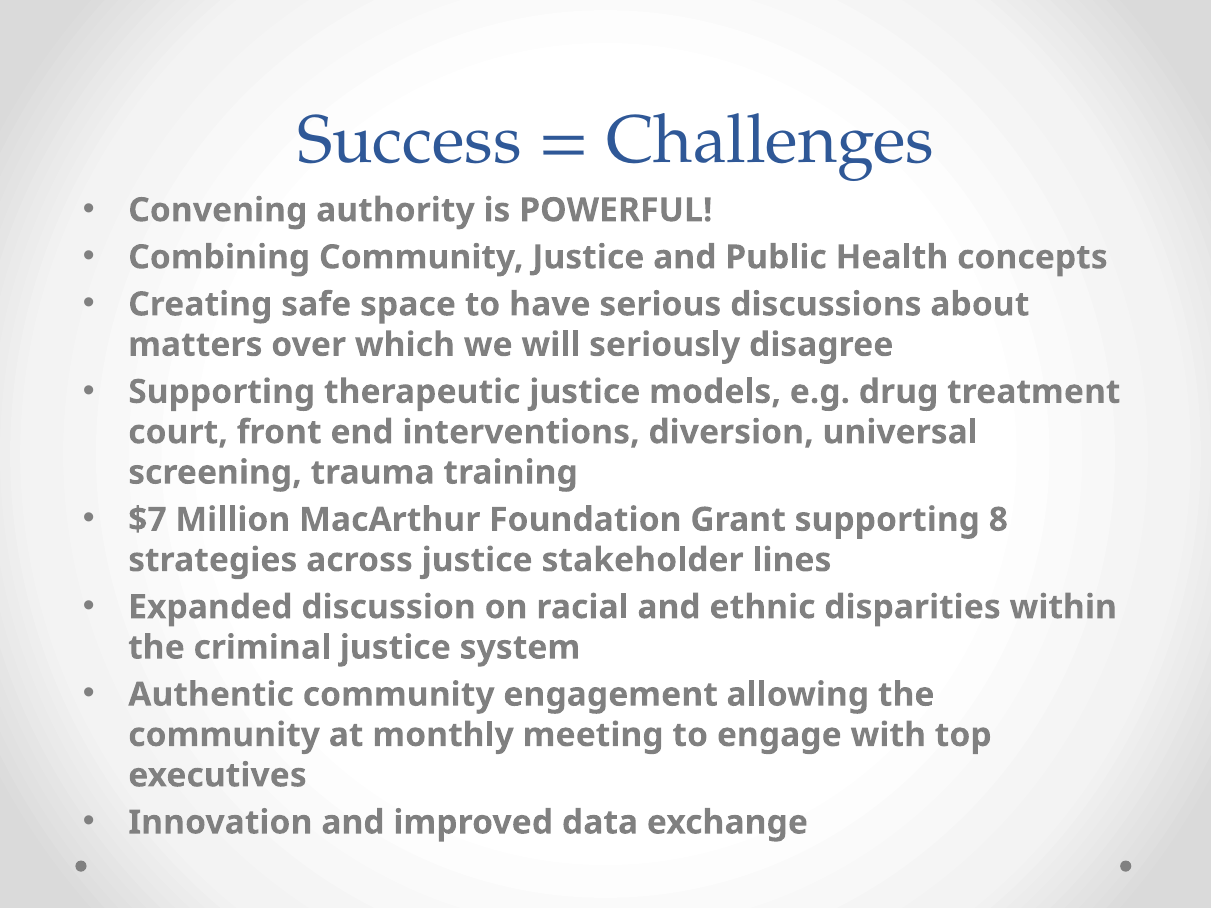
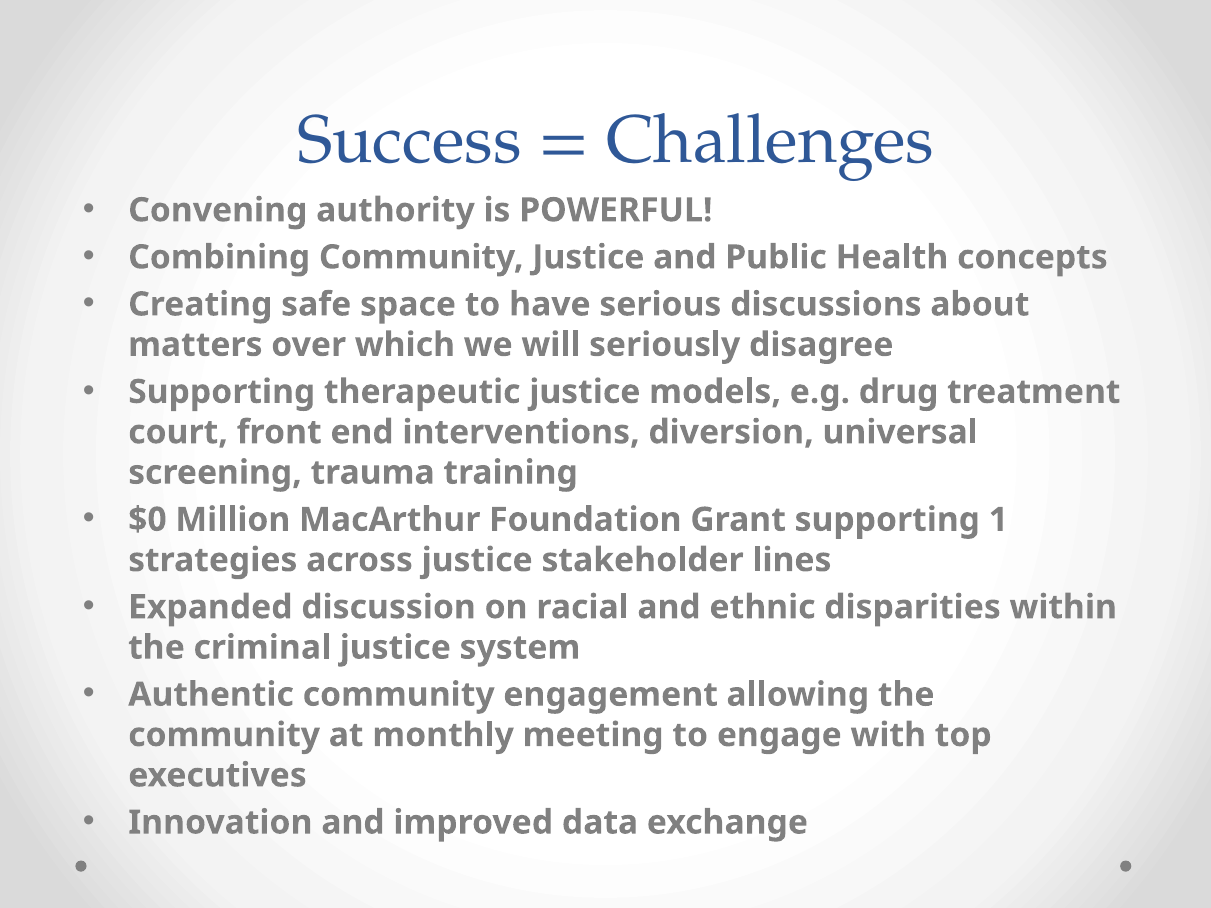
$7: $7 -> $0 (147, 520)
8: 8 -> 1 (998, 520)
